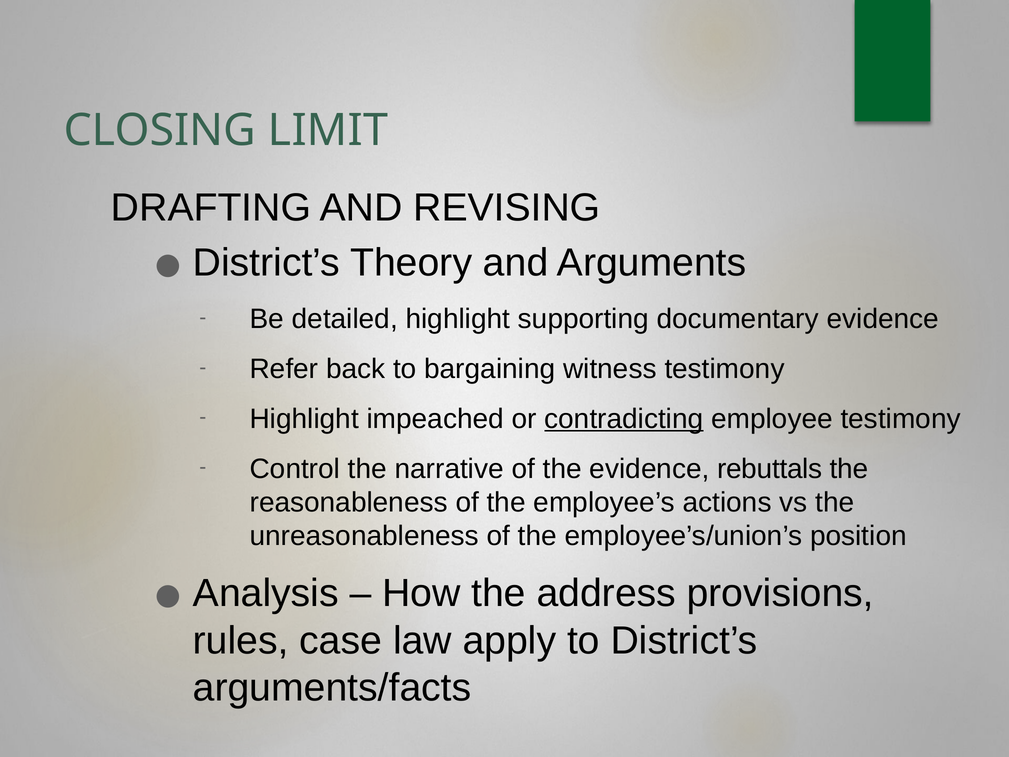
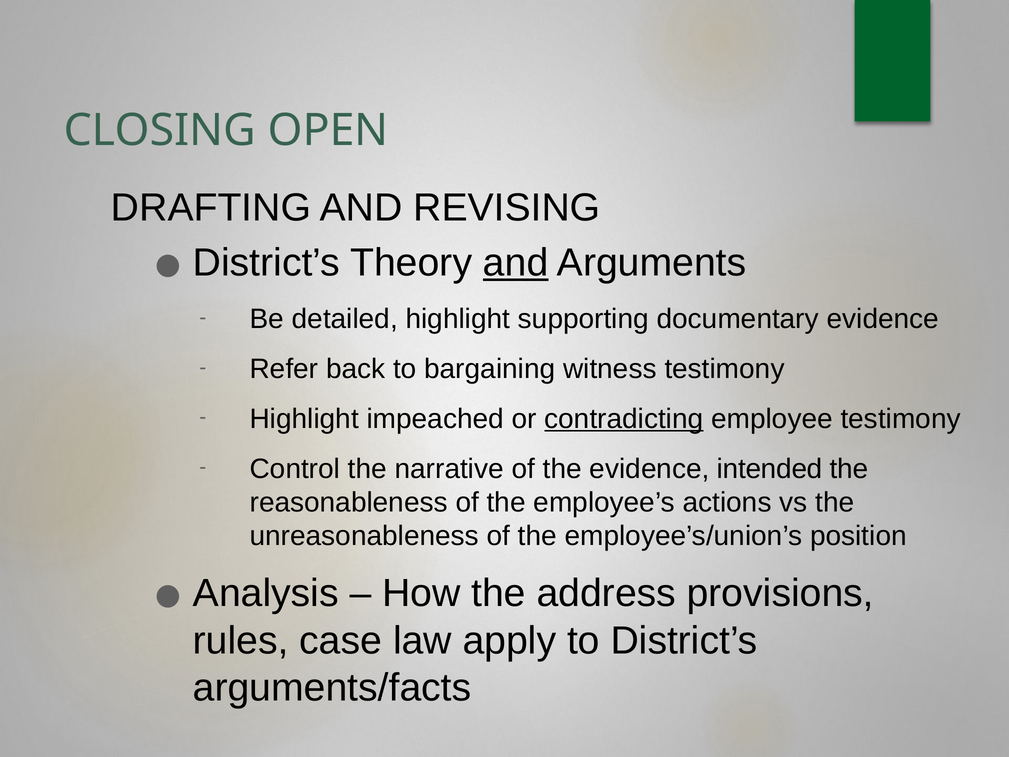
LIMIT: LIMIT -> OPEN (328, 130)
and underline: none -> present (516, 263)
rebuttals: rebuttals -> intended (770, 469)
